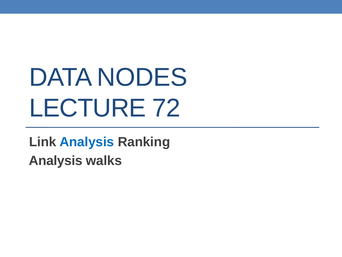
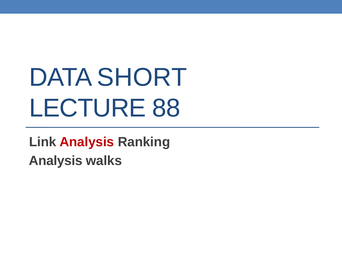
NODES: NODES -> SHORT (142, 77)
72: 72 -> 88 (166, 108)
Analysis colour: blue -> red (87, 142)
